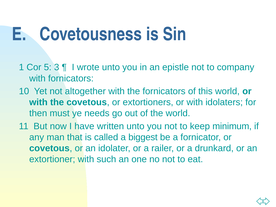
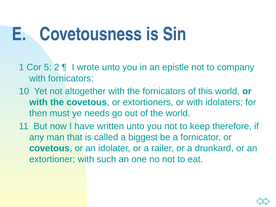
3: 3 -> 2 (57, 67)
minimum: minimum -> therefore (232, 126)
